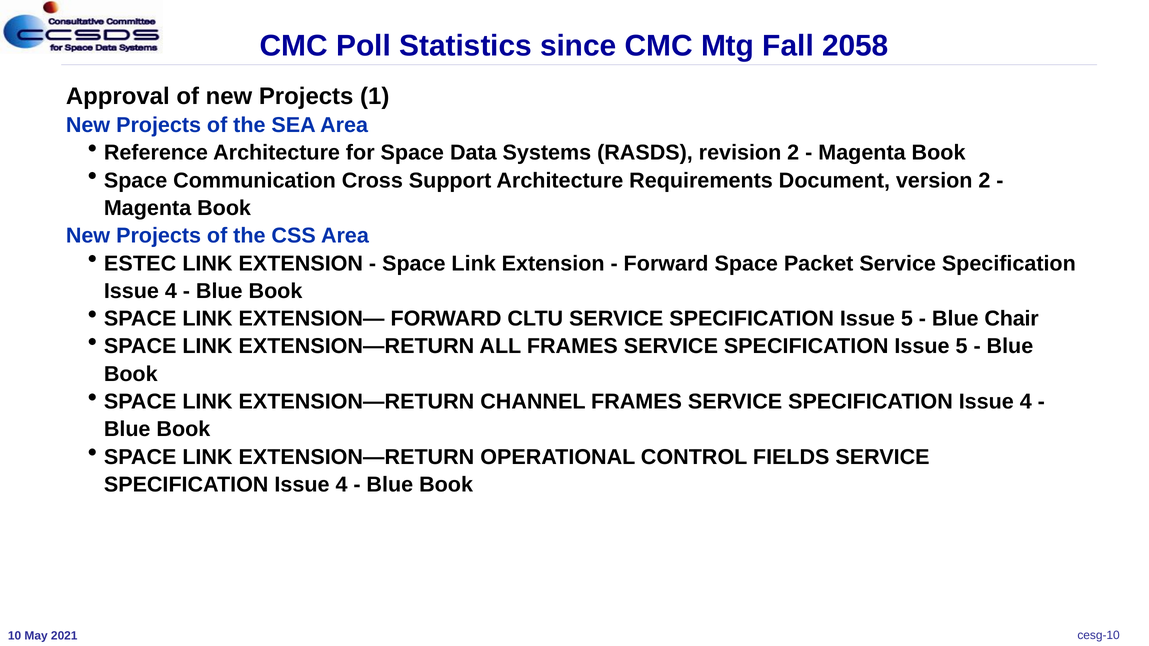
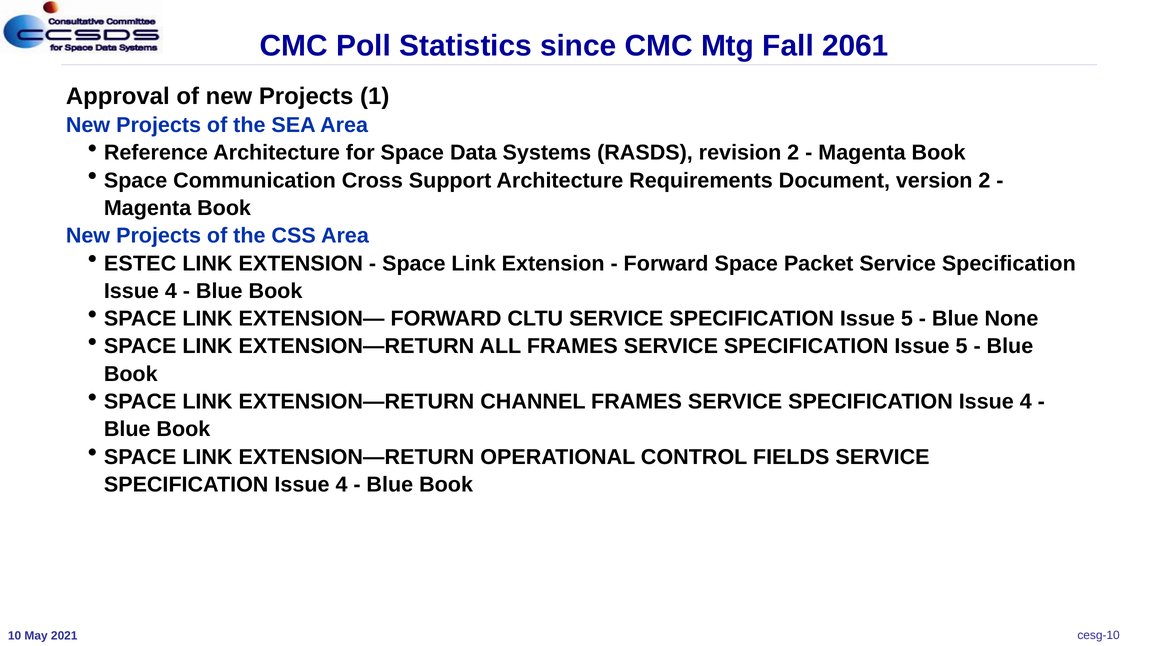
2058: 2058 -> 2061 (855, 46)
Chair: Chair -> None (1011, 319)
